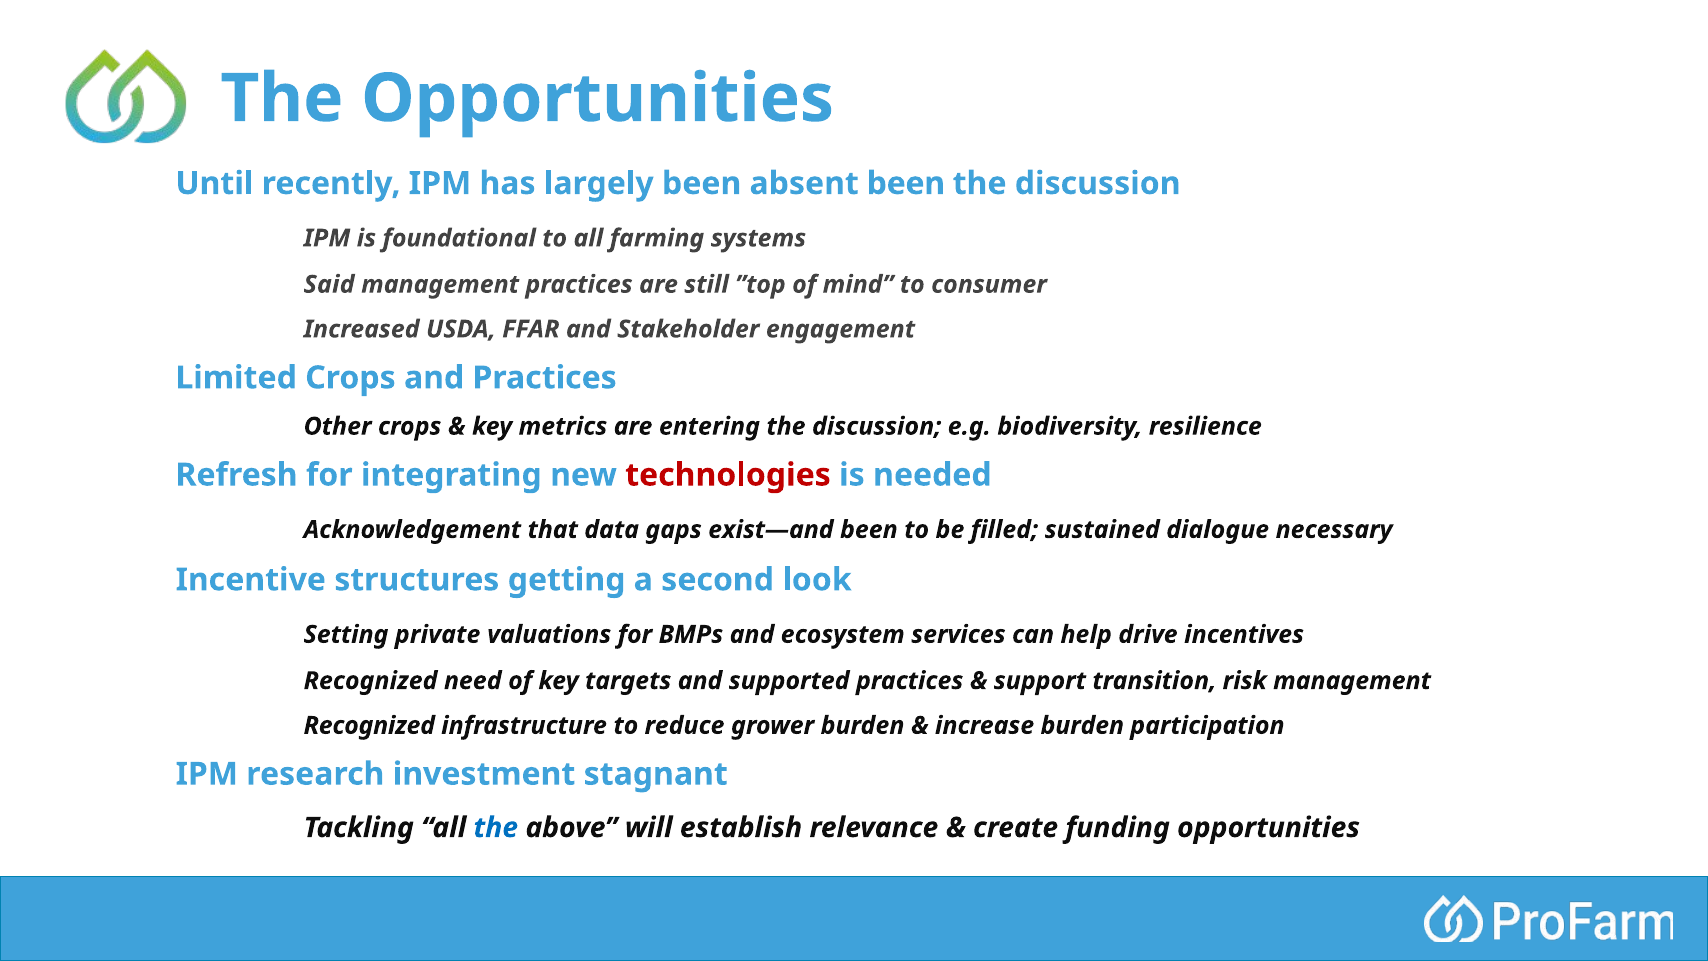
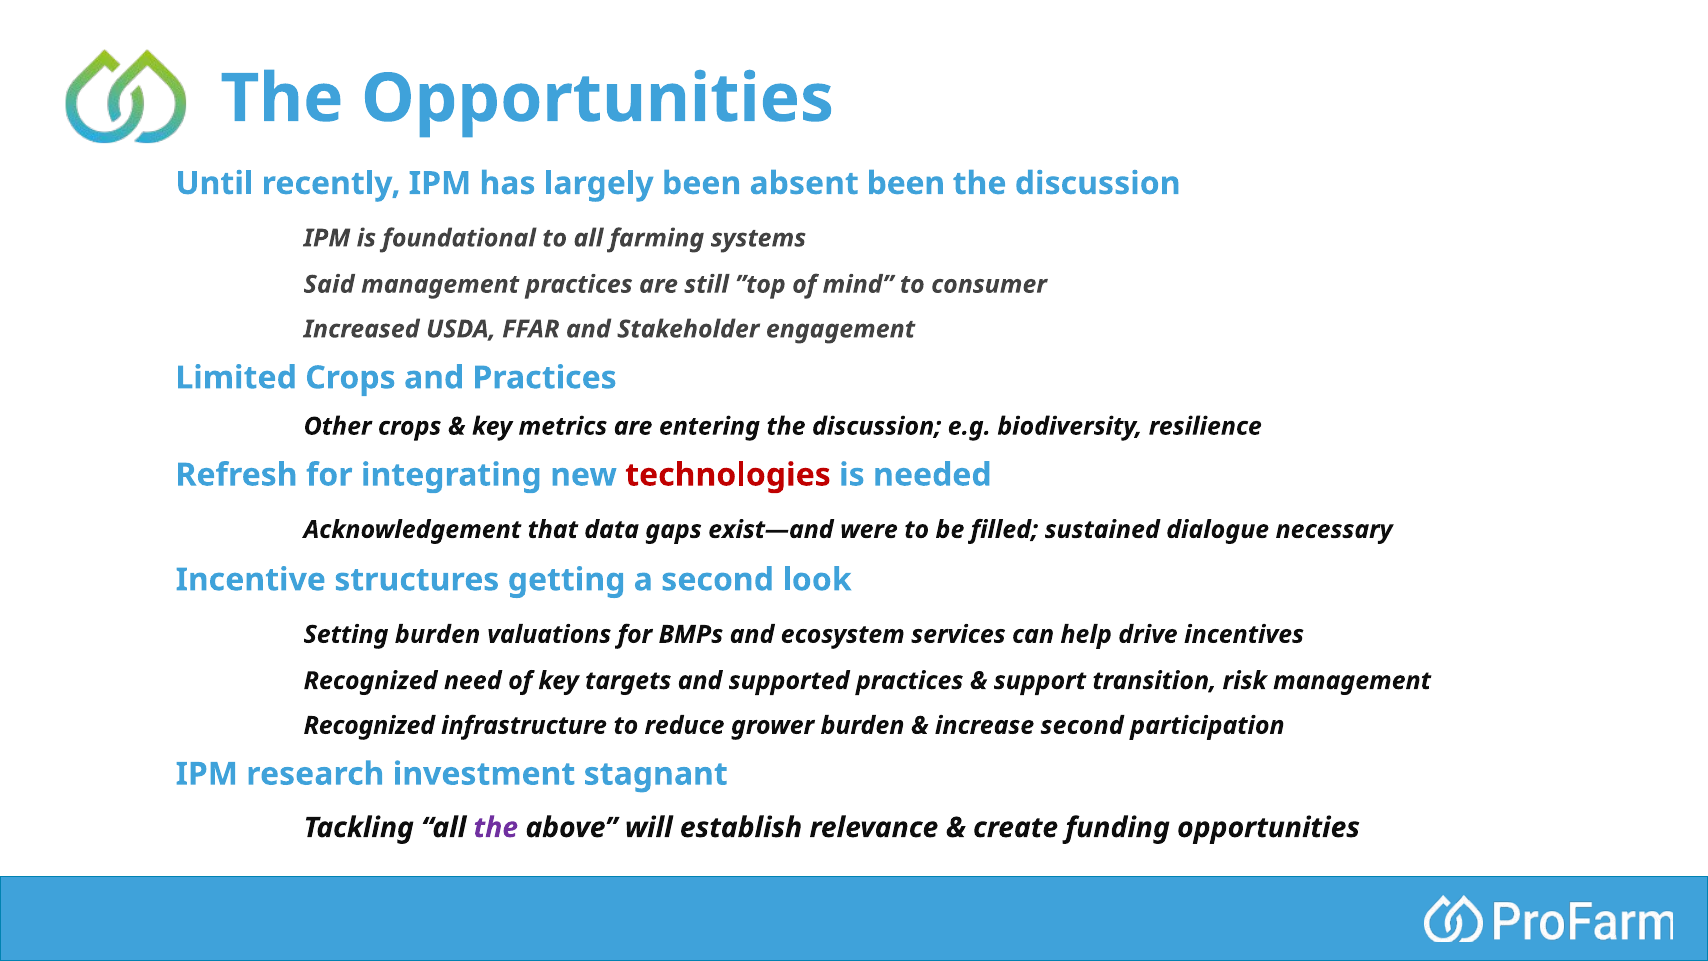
exist—and been: been -> were (869, 530)
Setting private: private -> burden (438, 634)
increase burden: burden -> second (1082, 725)
the colour: blue -> purple (496, 827)
